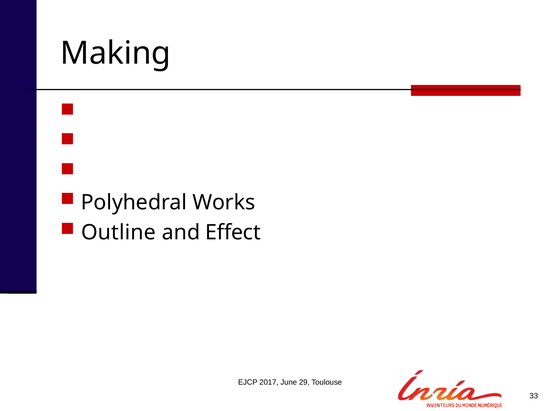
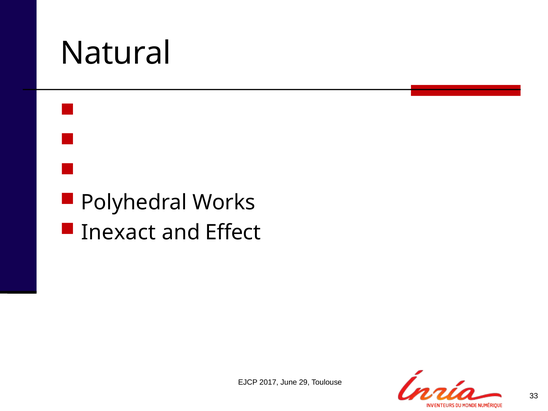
Making: Making -> Natural (116, 53)
Outline: Outline -> Inexact (119, 232)
